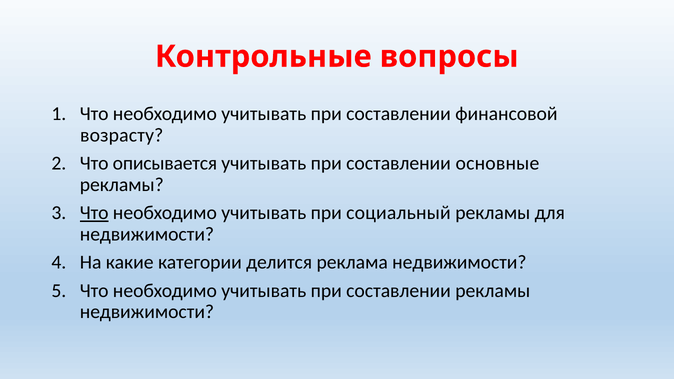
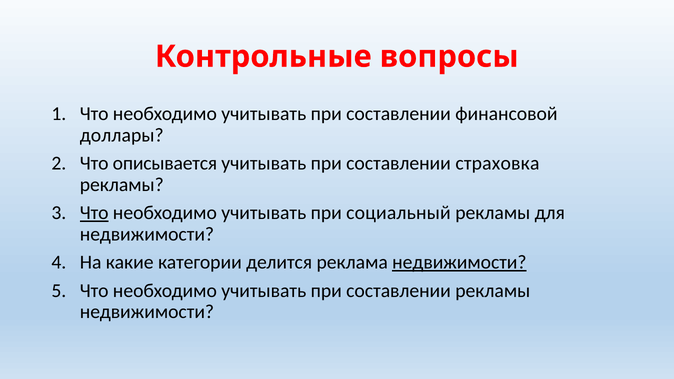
возрасту: возрасту -> доллары (122, 135)
основные: основные -> страховка (497, 163)
недвижимости underline: none -> present (459, 262)
